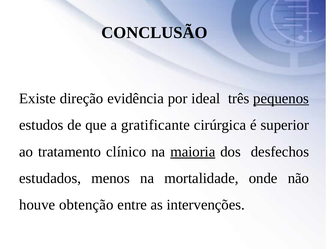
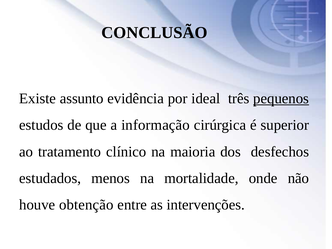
direção: direção -> assunto (82, 99)
gratificante: gratificante -> informação (155, 125)
maioria underline: present -> none (193, 152)
